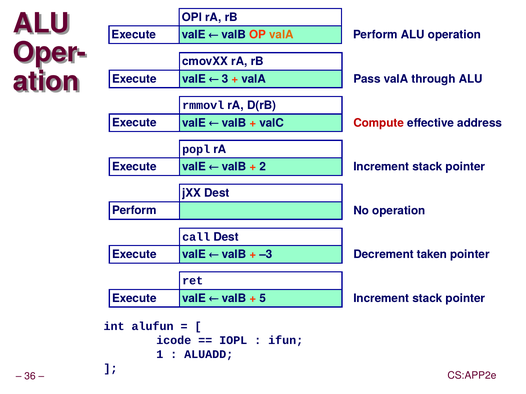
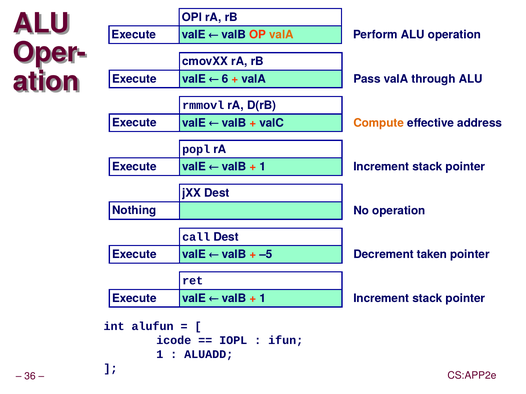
3: 3 -> 6 (225, 79)
Compute colour: red -> orange (379, 123)
2: 2 -> 1 (263, 167)
Perform: Perform -> Nothing (134, 211)
–3: –3 -> –5 (266, 255)
5: 5 -> 1 (263, 299)
